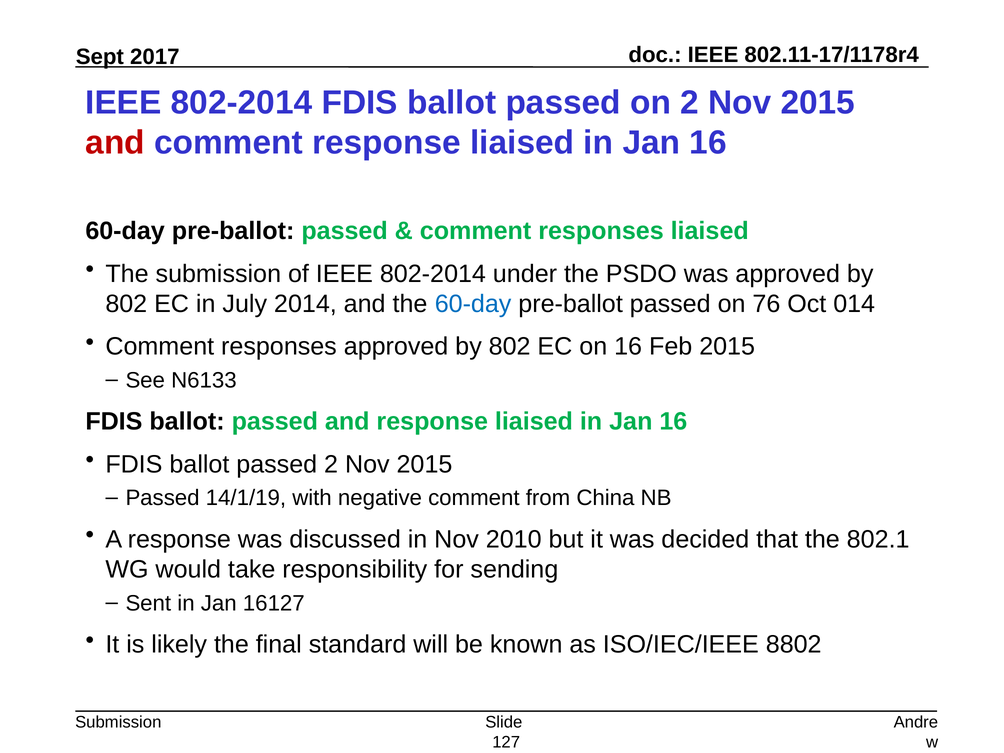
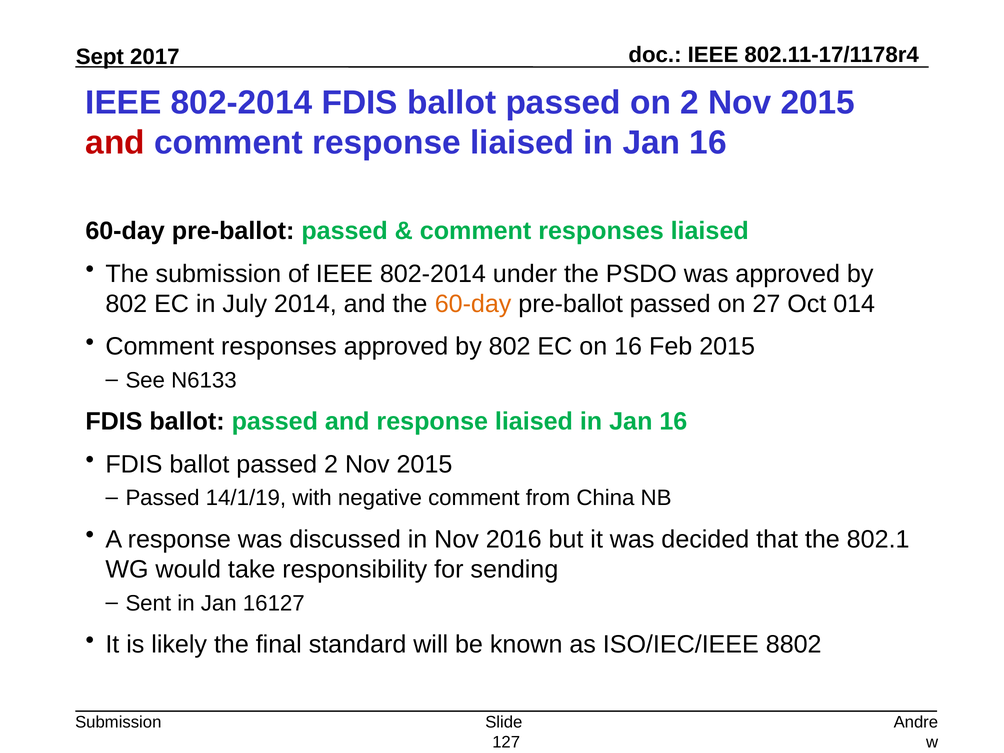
60-day colour: blue -> orange (473, 304)
76: 76 -> 27 (766, 304)
2010: 2010 -> 2016 (514, 539)
